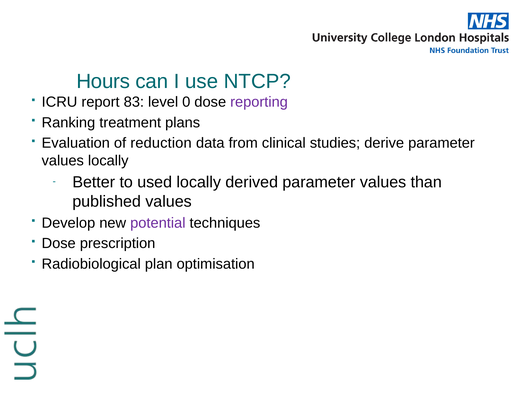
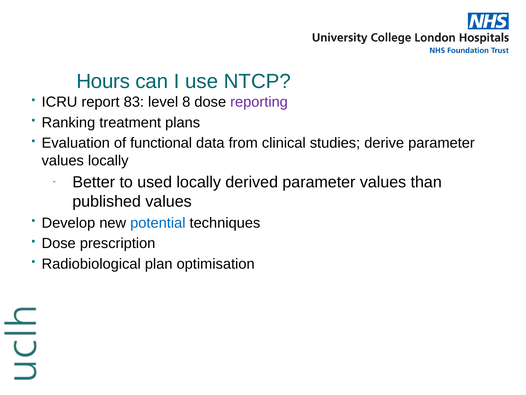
0: 0 -> 8 (186, 102)
reduction: reduction -> functional (161, 143)
potential colour: purple -> blue (158, 223)
